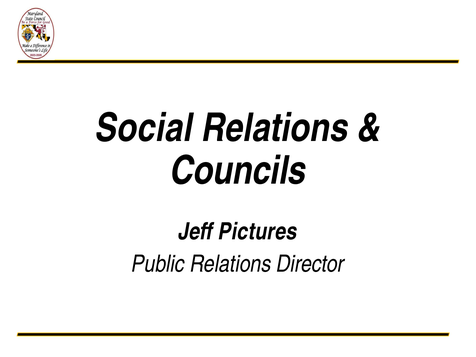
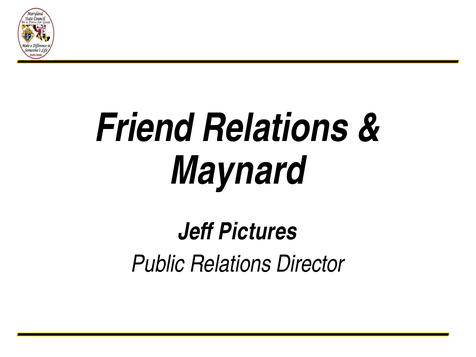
Social: Social -> Friend (144, 128)
Councils: Councils -> Maynard (238, 171)
